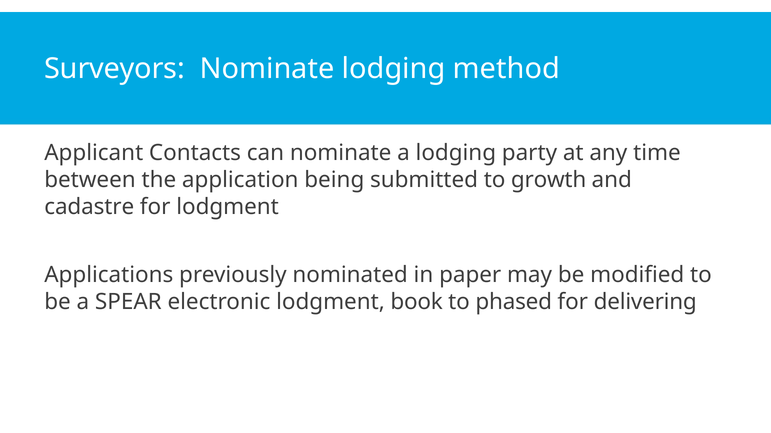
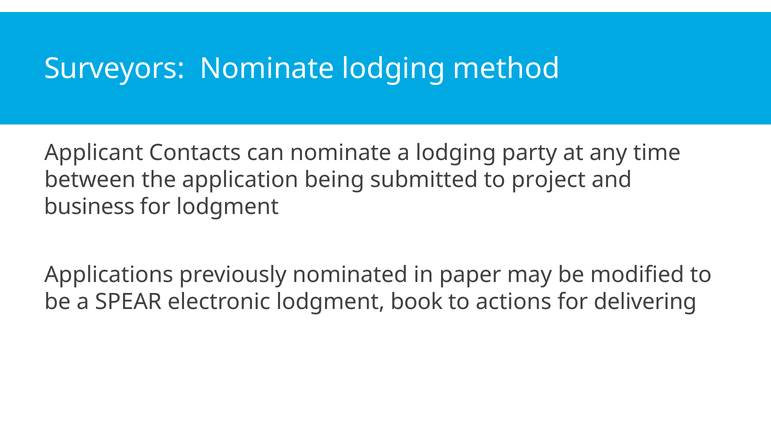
growth: growth -> project (549, 180)
cadastre: cadastre -> business (89, 207)
phased: phased -> actions (514, 302)
